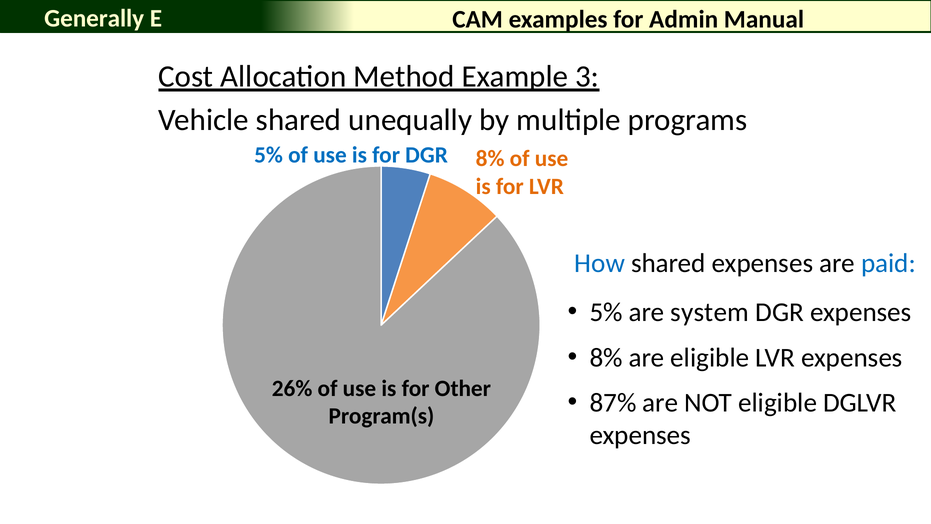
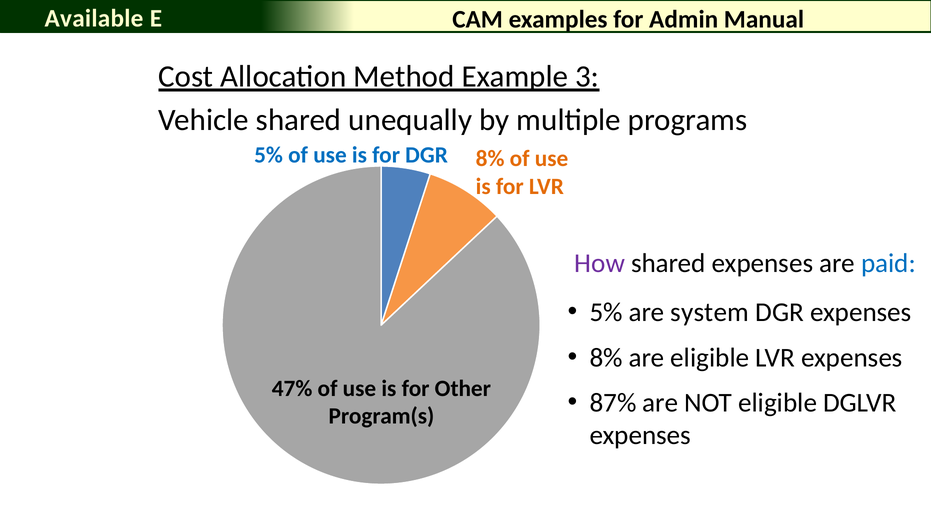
Generally: Generally -> Available (94, 18)
How colour: blue -> purple (600, 263)
26%: 26% -> 47% (292, 388)
